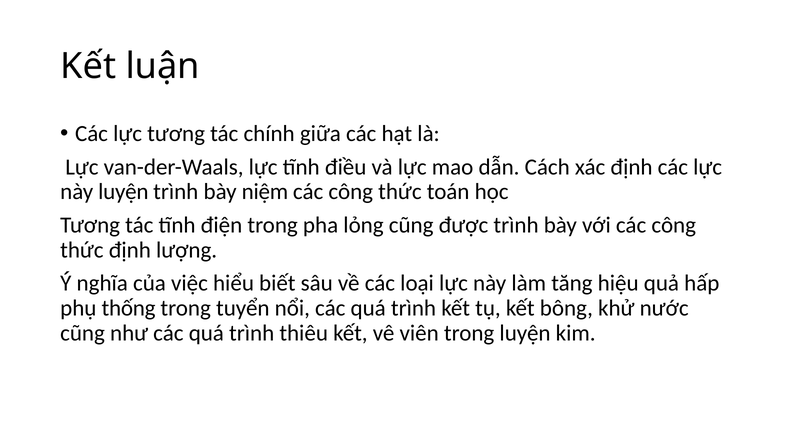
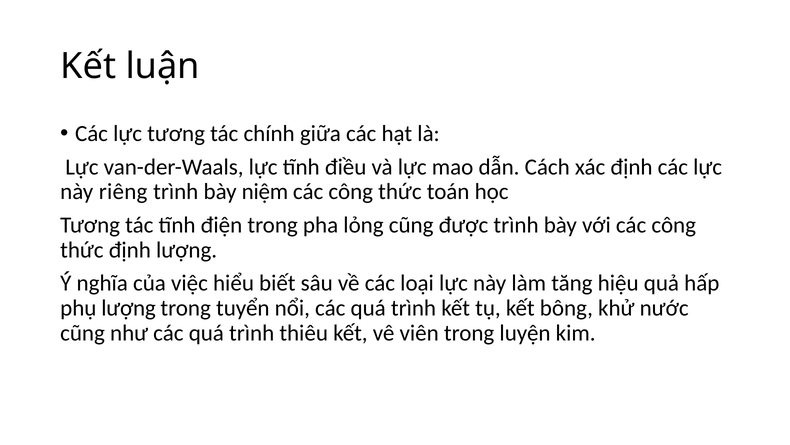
này luyện: luyện -> riêng (123, 192)
phụ thống: thống -> lượng (129, 308)
